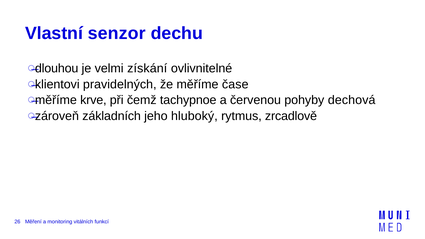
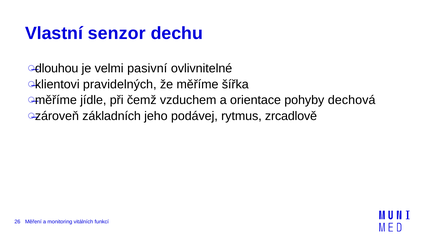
získání: získání -> pasivní (147, 68)
čase: čase -> šířka (235, 84)
krve: krve -> jídle (93, 100)
tachypnoe: tachypnoe -> vzduchem (188, 100)
červenou: červenou -> orientace (256, 100)
hluboký: hluboký -> podávej (194, 116)
